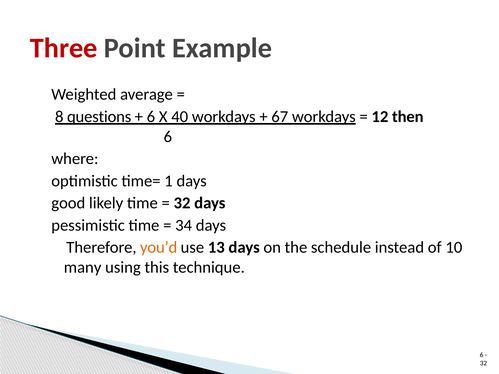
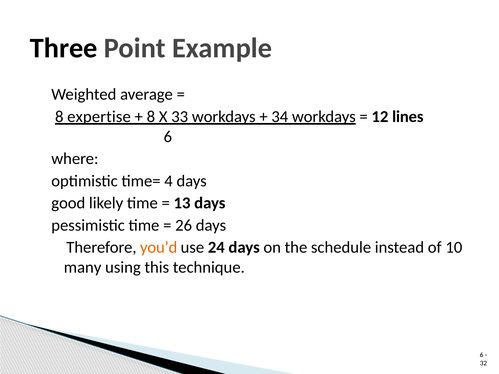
Three colour: red -> black (64, 48)
questions: questions -> expertise (99, 117)
6: 6 -> 8 (151, 117)
40: 40 -> 33 (180, 117)
67: 67 -> 34 (280, 117)
then: then -> lines (408, 117)
1: 1 -> 4 (169, 181)
32: 32 -> 13 (182, 203)
34: 34 -> 26 (184, 225)
13: 13 -> 24 (216, 248)
